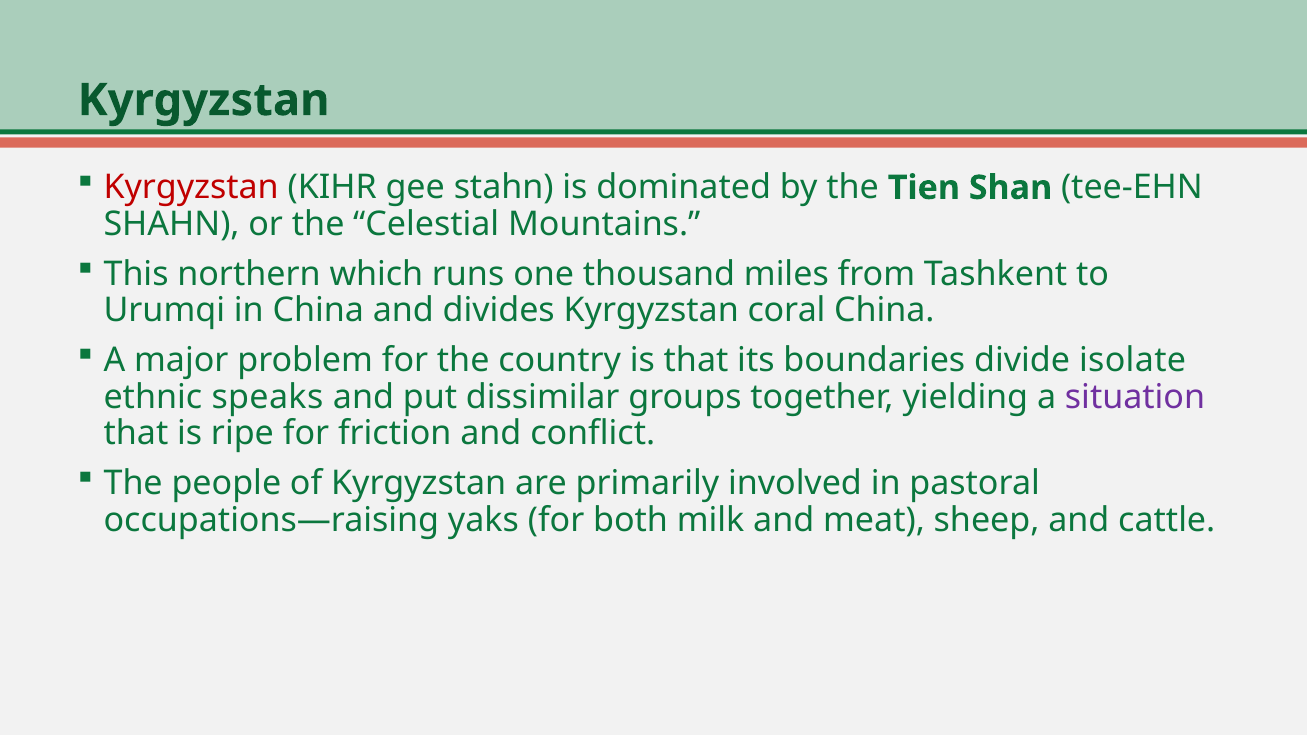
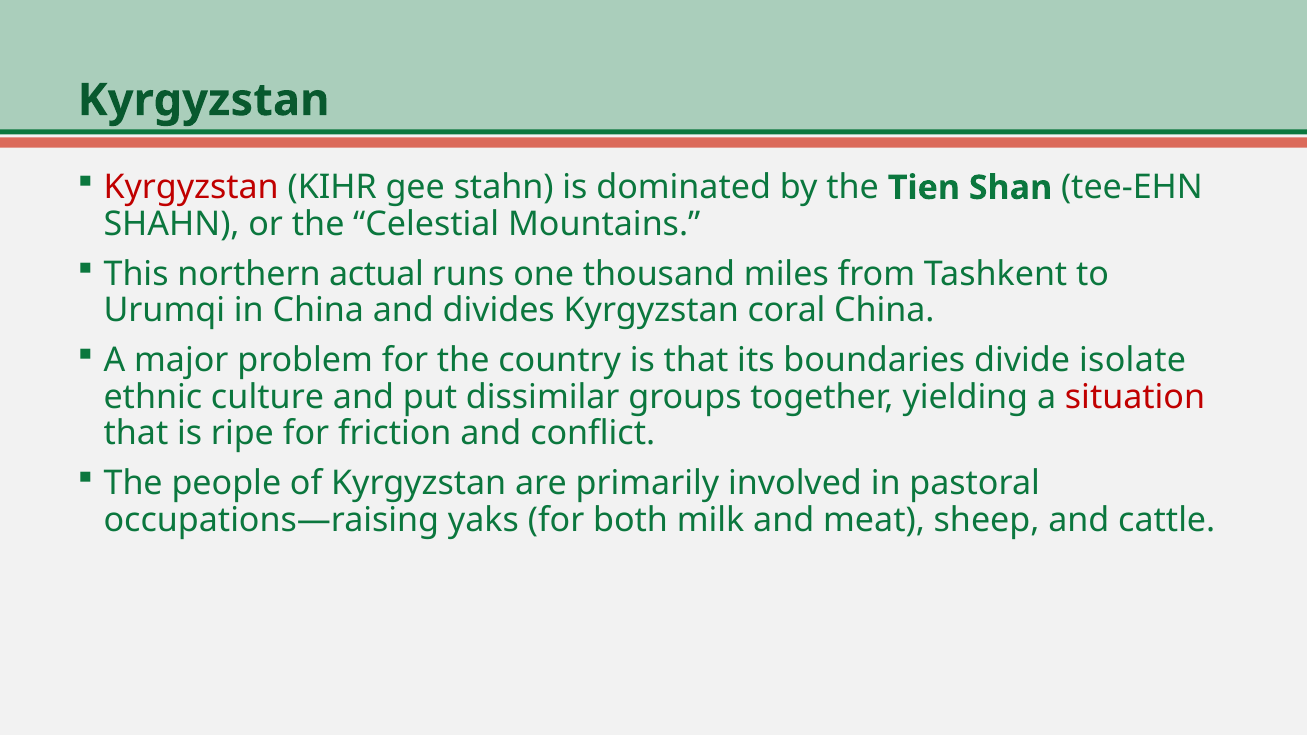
which: which -> actual (376, 274)
speaks: speaks -> culture (268, 397)
situation colour: purple -> red (1135, 397)
